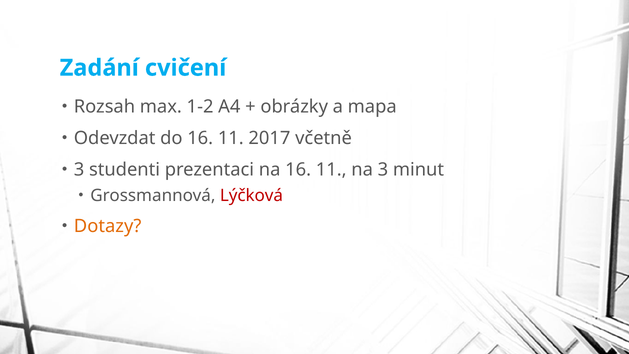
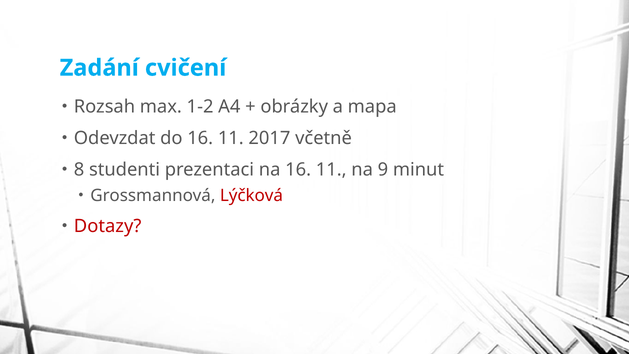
3: 3 -> 8 (79, 170)
na 3: 3 -> 9 (383, 170)
Dotazy colour: orange -> red (108, 226)
